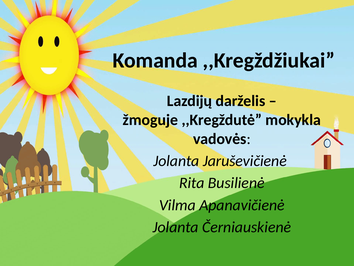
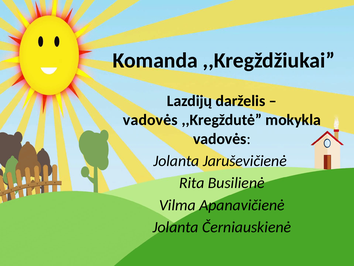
žmoguje: žmoguje -> vadovės (150, 120)
